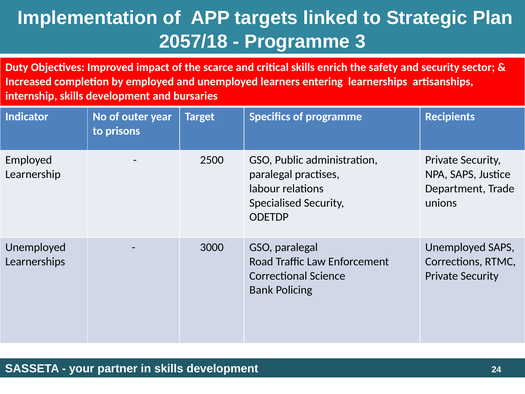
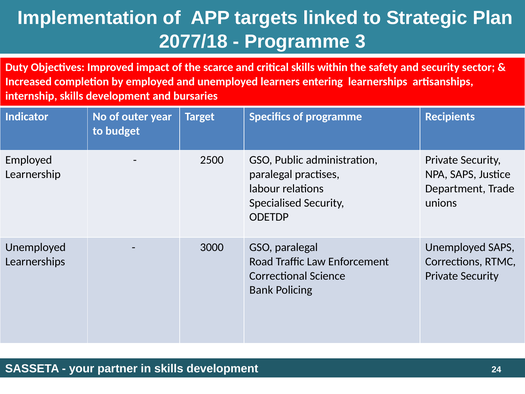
2057/18: 2057/18 -> 2077/18 (193, 41)
enrich: enrich -> within (332, 67)
prisons: prisons -> budget (123, 131)
